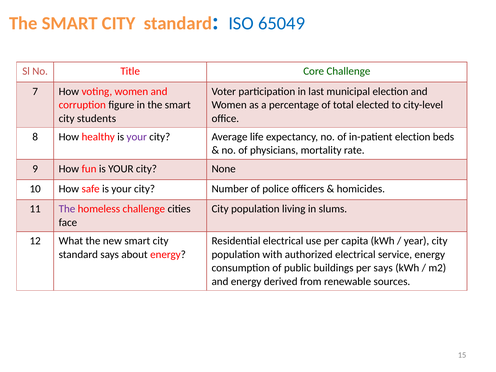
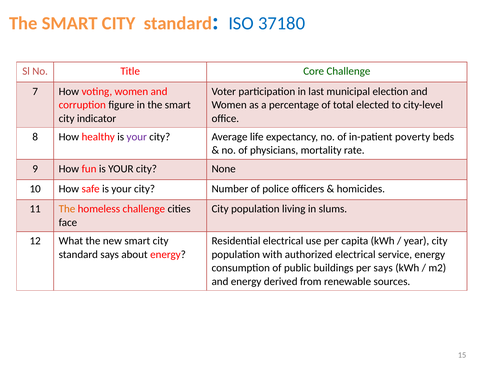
65049: 65049 -> 37180 (282, 23)
students: students -> indicator (97, 118)
in-patient election: election -> poverty (413, 137)
The colour: purple -> orange (67, 209)
